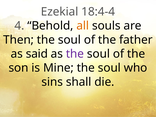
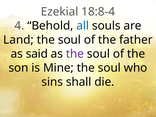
18:4-4: 18:4-4 -> 18:8-4 (98, 12)
all colour: orange -> blue (83, 26)
Then: Then -> Land (18, 40)
